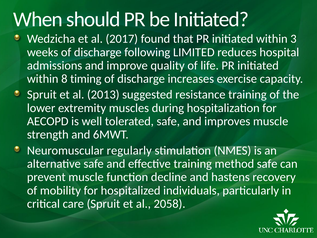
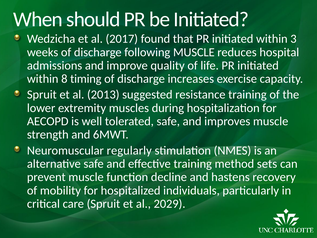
following LIMITED: LIMITED -> MUSCLE (194, 52)
method safe: safe -> sets (267, 164)
2058: 2058 -> 2029 (170, 204)
